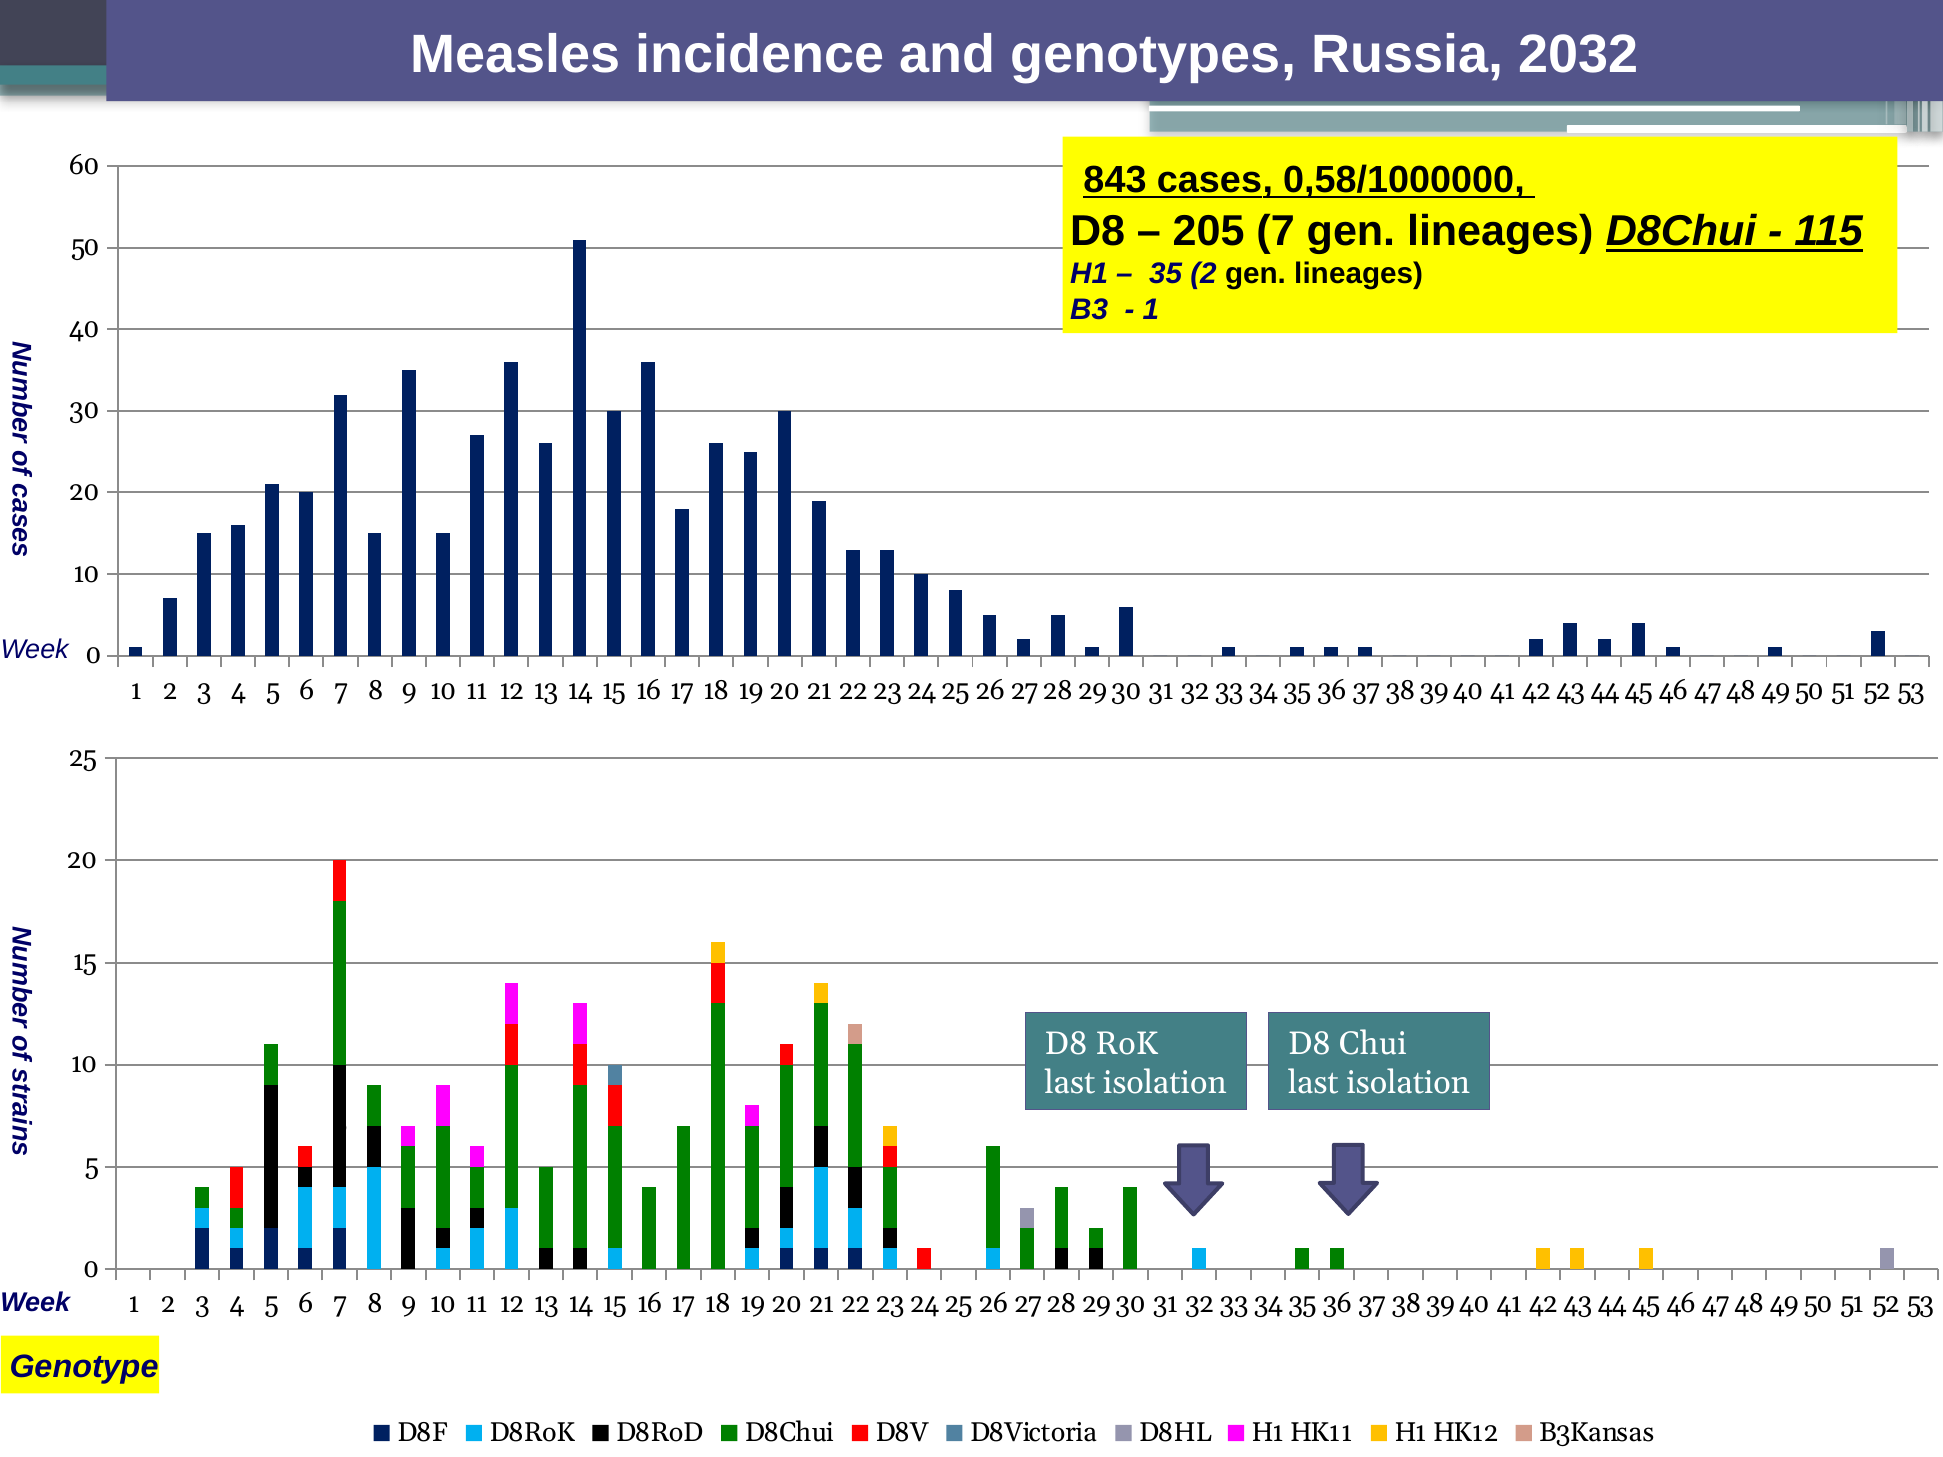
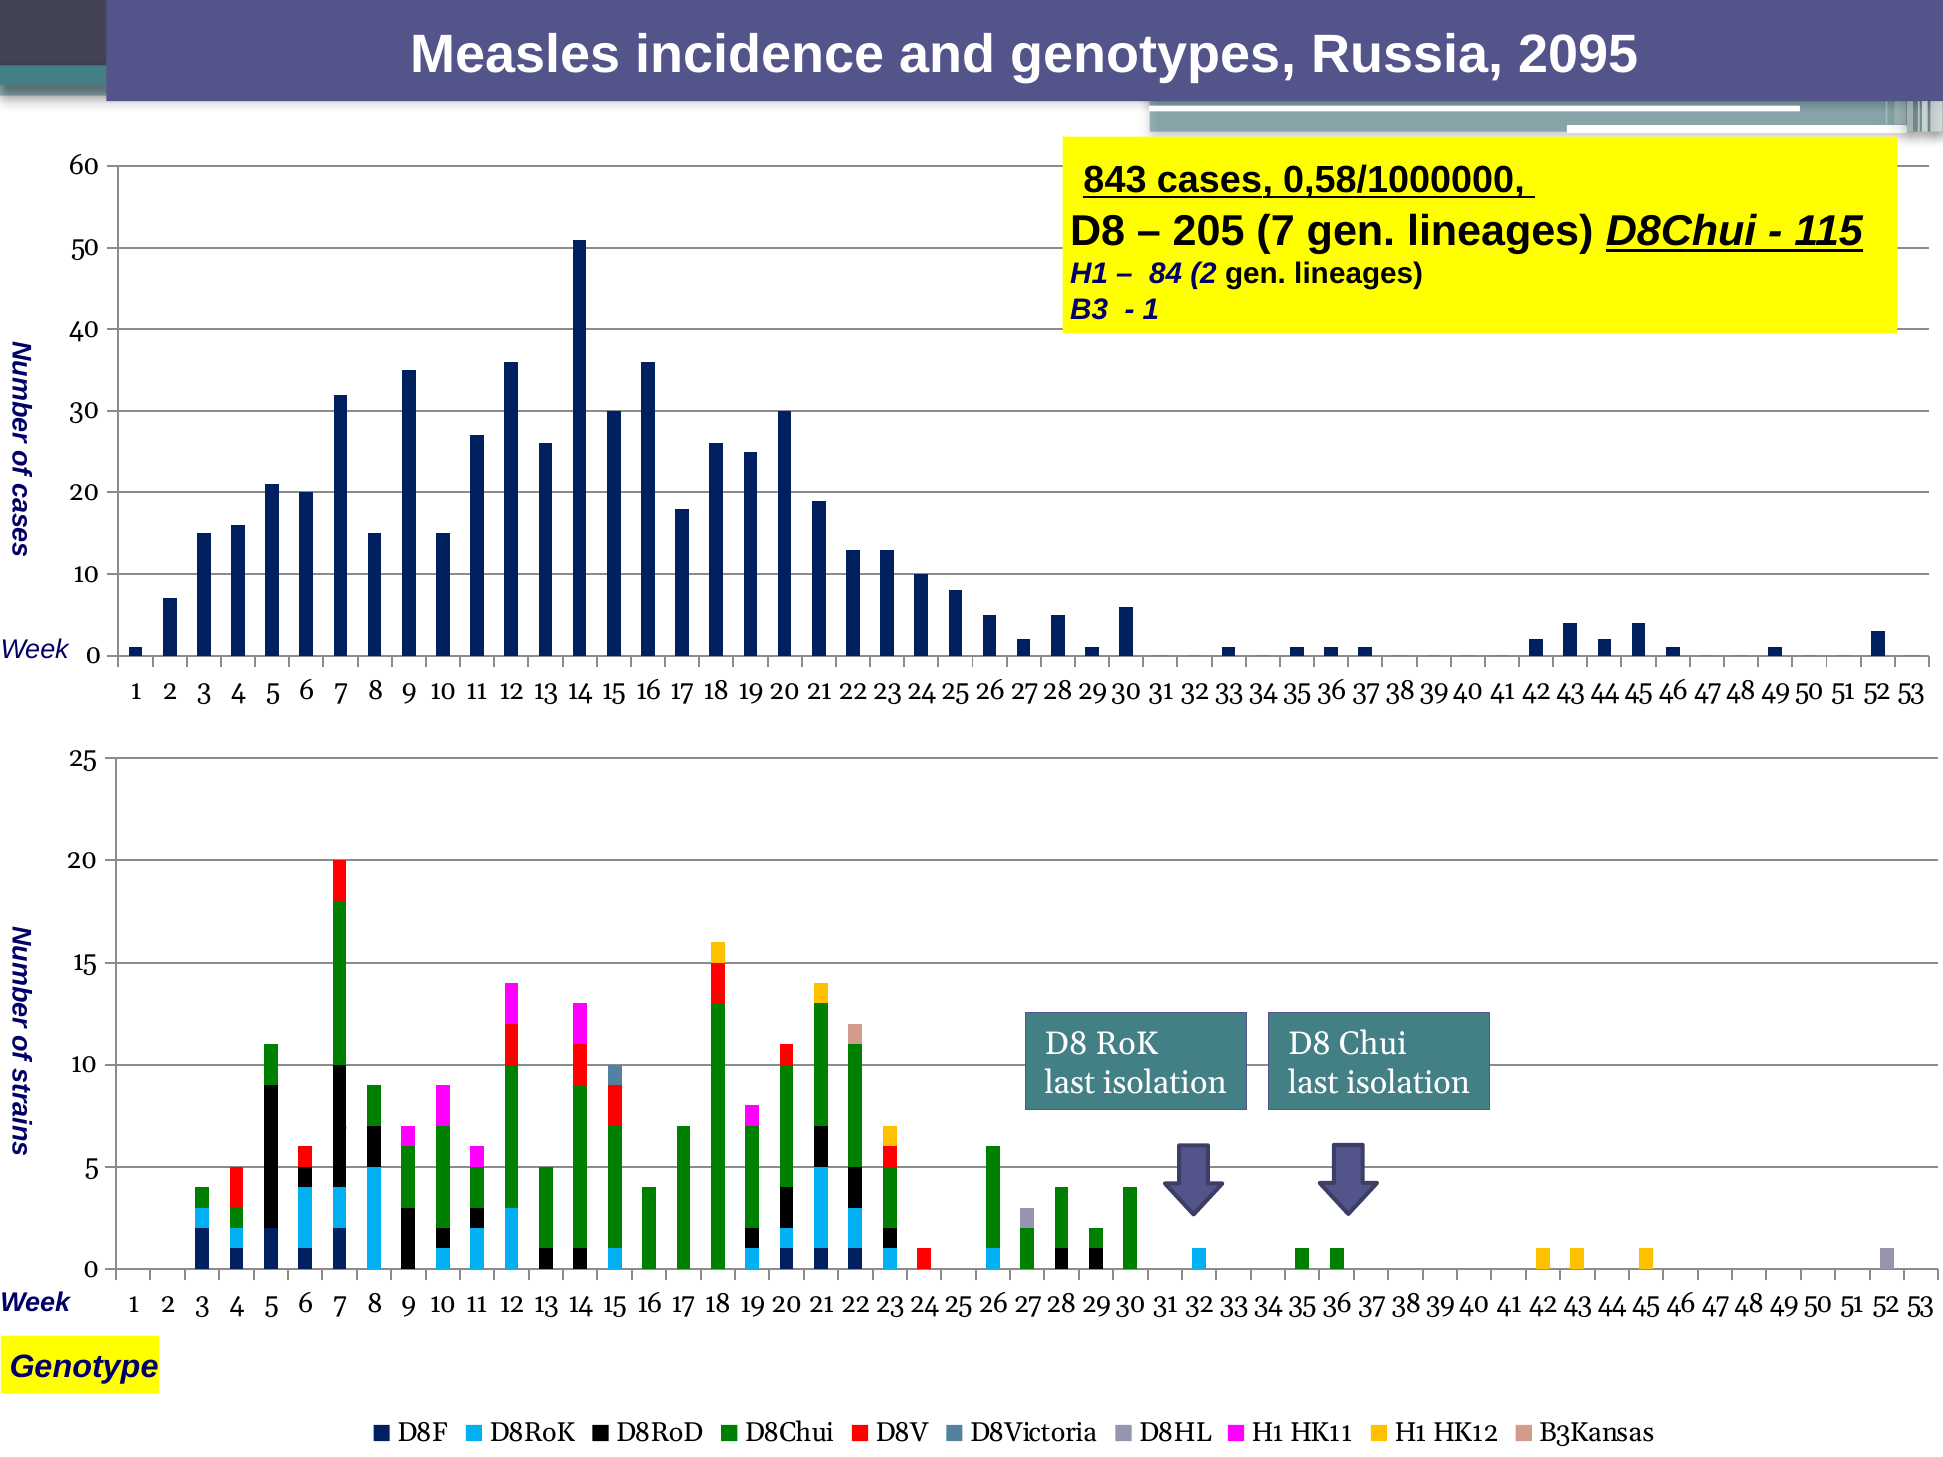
2032: 2032 -> 2095 (1578, 54)
35: 35 -> 84 (1166, 274)
